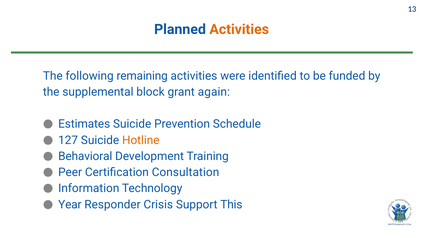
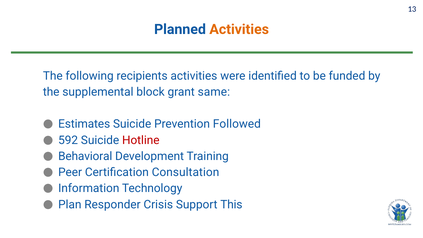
remaining: remaining -> recipients (142, 76)
again: again -> same (214, 92)
Schedule: Schedule -> Followed (237, 124)
127: 127 -> 592 (68, 140)
Hotline colour: orange -> red (141, 140)
Year: Year -> Plan (70, 204)
